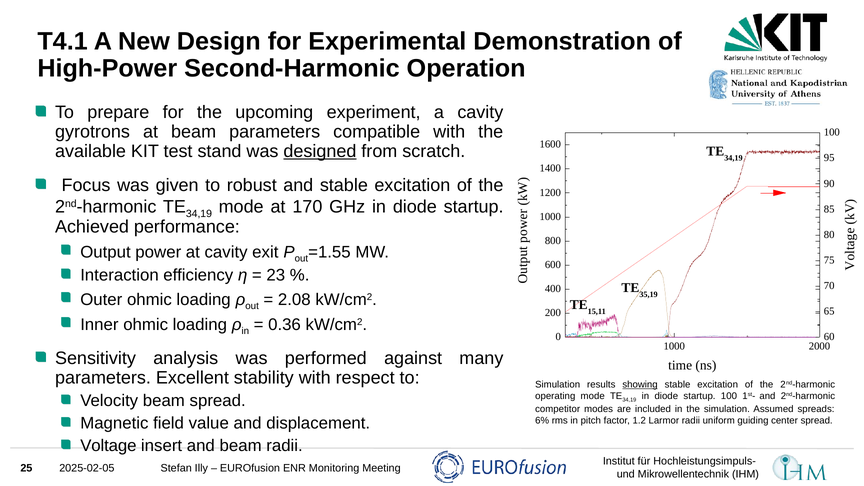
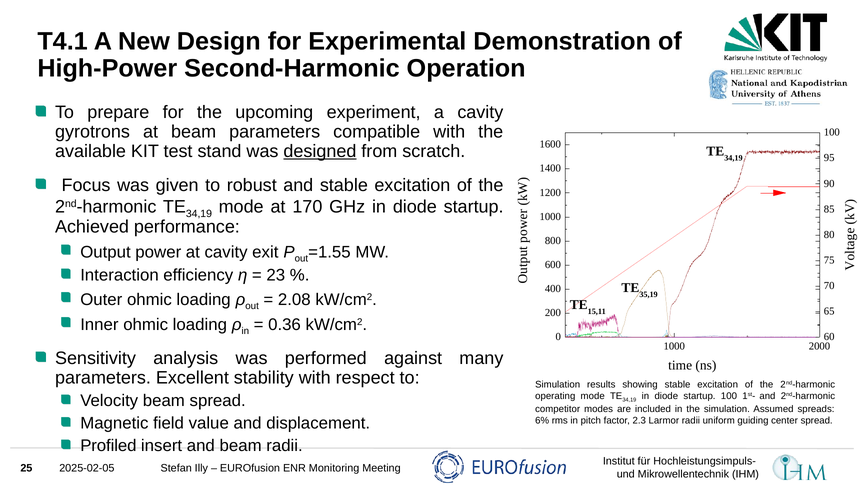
showing underline: present -> none (640, 385)
1.2: 1.2 -> 2.3 (639, 421)
Voltage: Voltage -> Profiled (108, 446)
